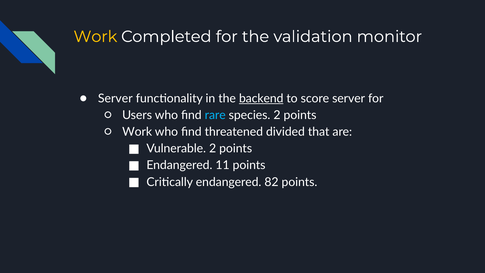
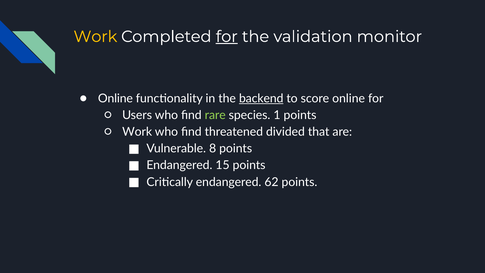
for underline: none -> present (227, 37)
Server: Server -> Online (115, 98)
score server: server -> online (349, 98)
rare colour: light blue -> light green (215, 115)
species 2: 2 -> 1 (277, 115)
Vulnerable 2: 2 -> 8 (213, 148)
11: 11 -> 15 (223, 165)
82: 82 -> 62 (271, 182)
